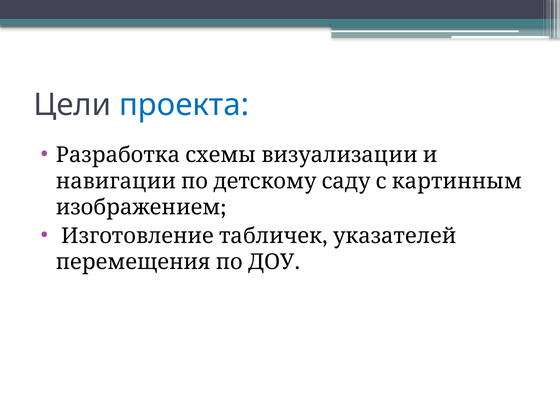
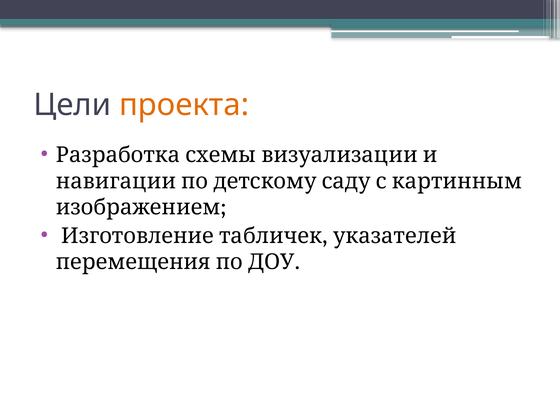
проекта colour: blue -> orange (184, 105)
